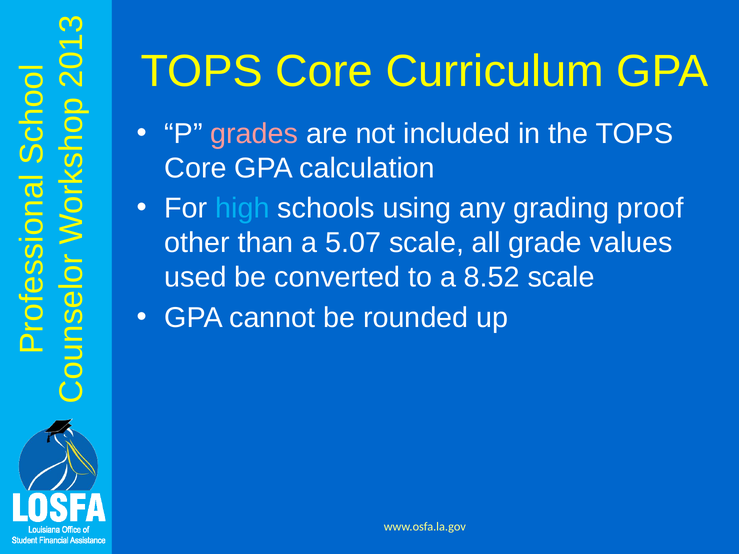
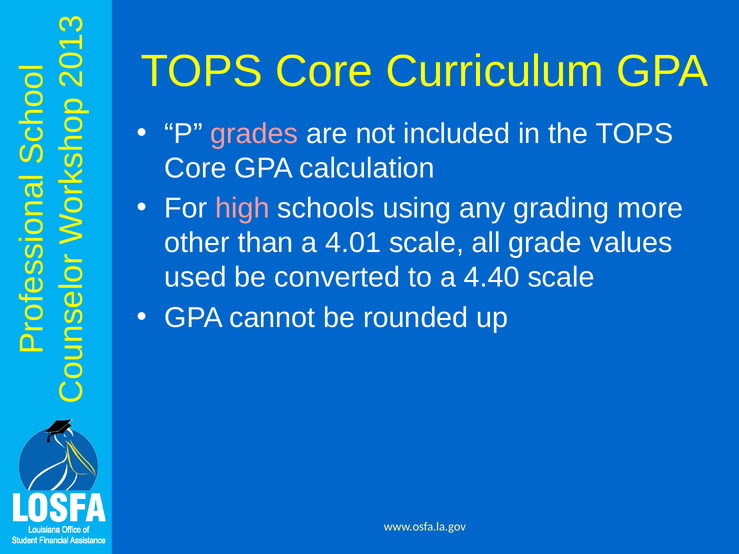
high colour: light blue -> pink (243, 209)
proof: proof -> more (650, 209)
5.07: 5.07 -> 4.01 (353, 243)
8.52: 8.52 -> 4.40 (492, 278)
